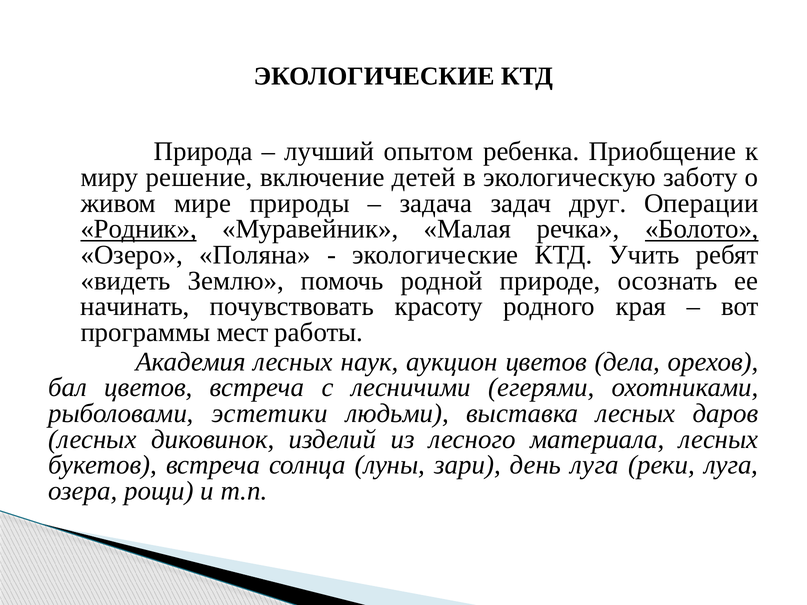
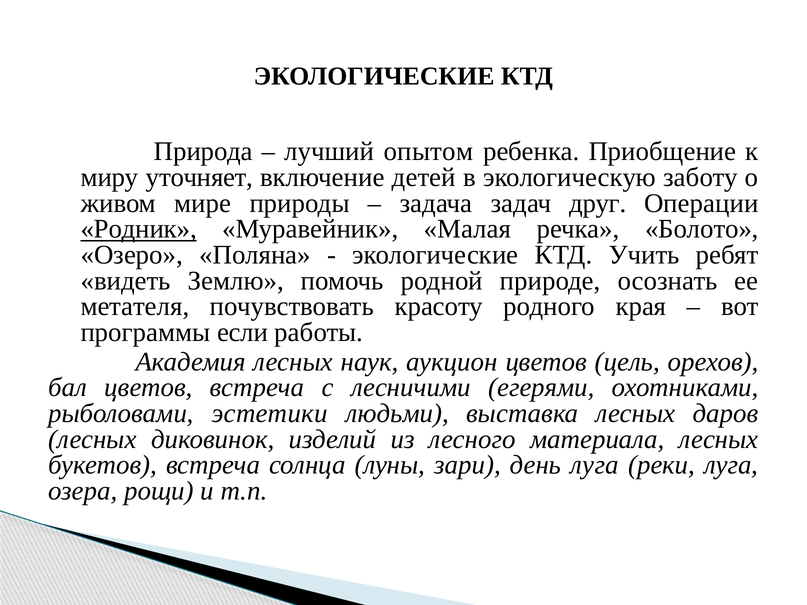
решение: решение -> уточняет (199, 177)
Болото underline: present -> none (702, 229)
начинать: начинать -> метателя (135, 307)
мест: мест -> если (243, 332)
дела: дела -> цель (627, 362)
